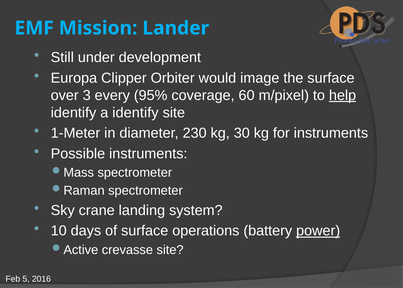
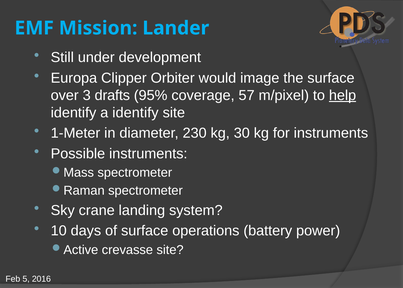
every: every -> drafts (112, 95)
60: 60 -> 57 (247, 95)
power underline: present -> none (318, 231)
